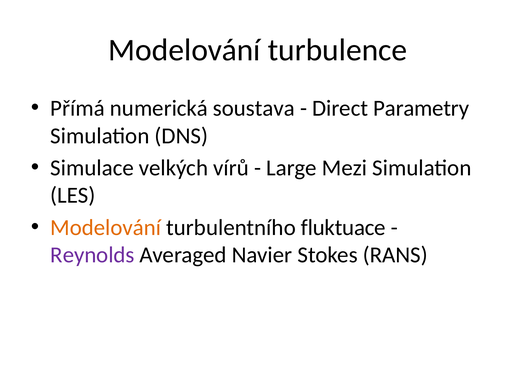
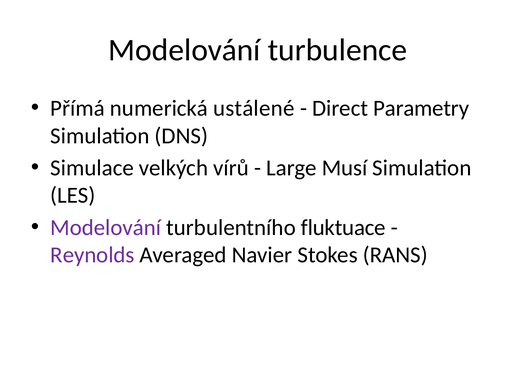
soustava: soustava -> ustálené (254, 108)
Mezi: Mezi -> Musí (345, 168)
Modelování colour: orange -> purple (106, 228)
